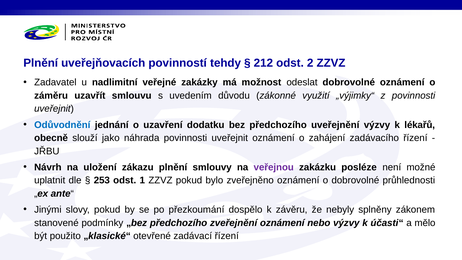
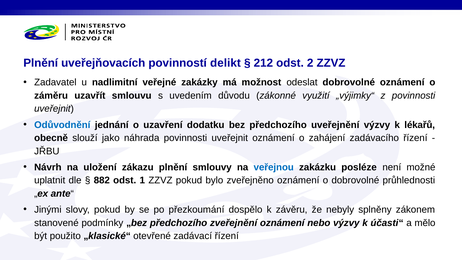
tehdy: tehdy -> delikt (225, 63)
veřejnou colour: purple -> blue (274, 167)
253: 253 -> 882 (102, 180)
